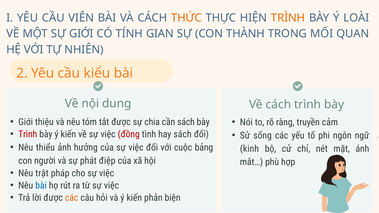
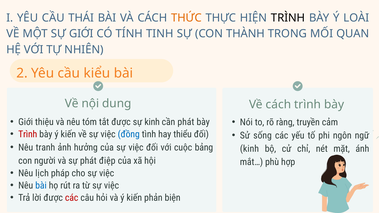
VIÊN: VIÊN -> THÁI (81, 18)
TRÌNH colour: orange -> black (288, 18)
GIAN: GIAN -> TINH (160, 34)
sự chia: chia -> kinh (152, 122)
cần sách: sách -> phát (186, 122)
đồng colour: red -> blue (129, 134)
hay sách: sách -> thiểu (183, 134)
thiểu: thiểu -> tranh (45, 148)
trật: trật -> lịch (42, 173)
các colour: orange -> red (72, 198)
